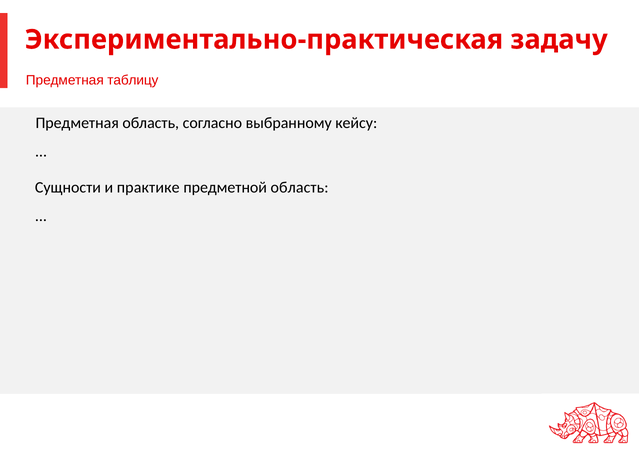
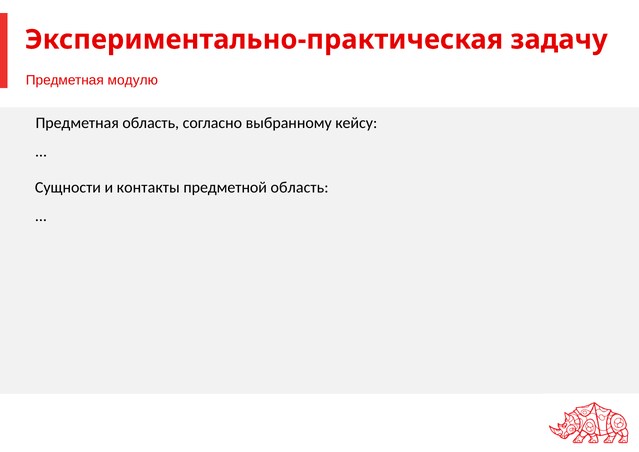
таблицу: таблицу -> модулю (133, 80)
практике: практике -> контакты (148, 188)
